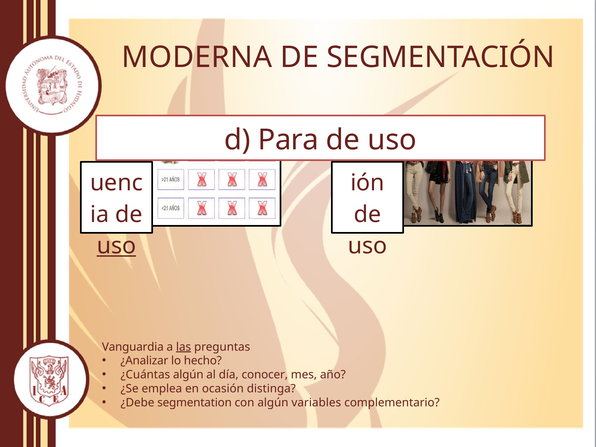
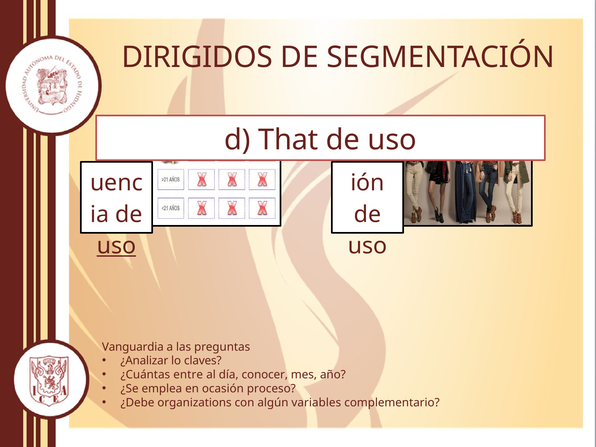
MODERNA: MODERNA -> DIRIGIDOS (197, 57)
Para: Para -> That (288, 140)
las underline: present -> none (184, 347)
hecho: hecho -> claves (203, 361)
¿Cuántas algún: algún -> entre (188, 375)
distinga: distinga -> proceso (271, 389)
segmentation: segmentation -> organizations (194, 403)
